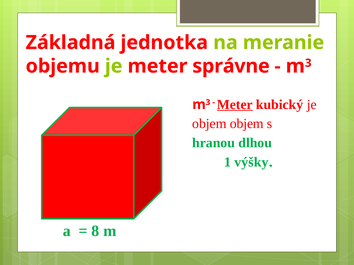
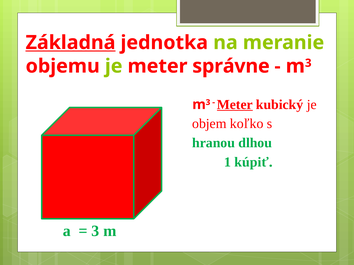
Základná underline: none -> present (71, 43)
objem objem: objem -> koľko (247, 124)
výšky: výšky -> kúpiť (252, 162)
8: 8 -> 3 (95, 231)
